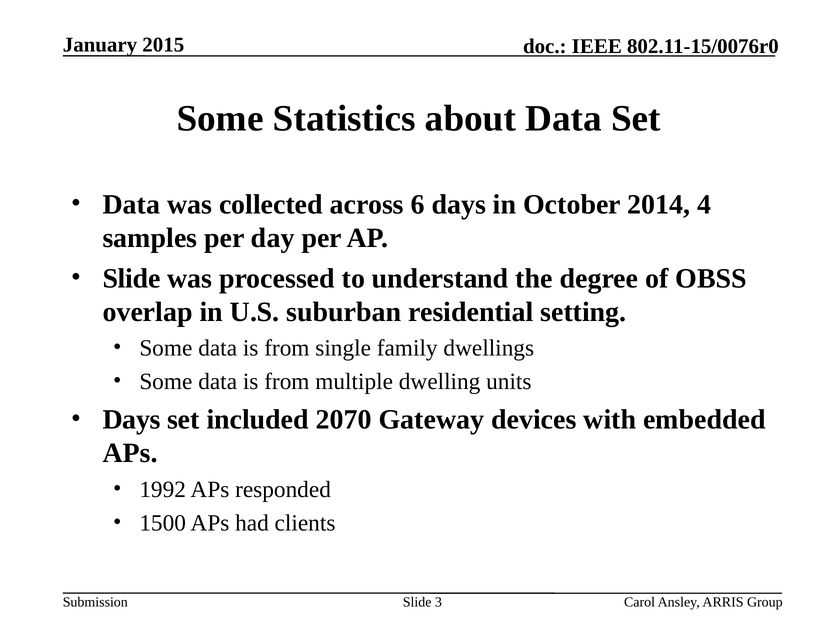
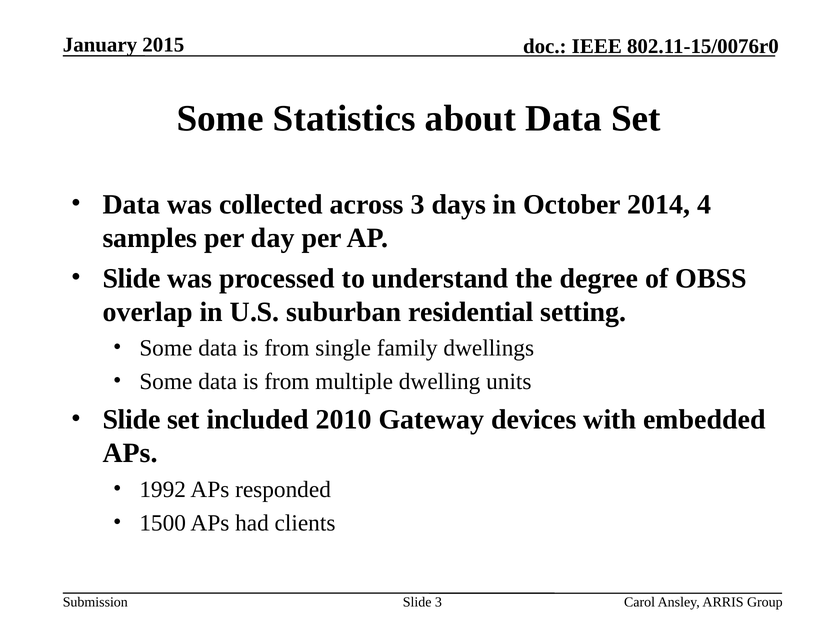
across 6: 6 -> 3 (418, 205)
Days: Days -> Slide (132, 420)
2070: 2070 -> 2010 (344, 420)
